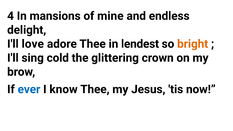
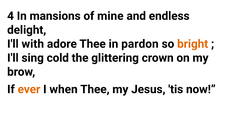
love: love -> with (33, 44)
lendest: lendest -> pardon (140, 44)
ever colour: blue -> orange (29, 89)
know: know -> when (64, 89)
